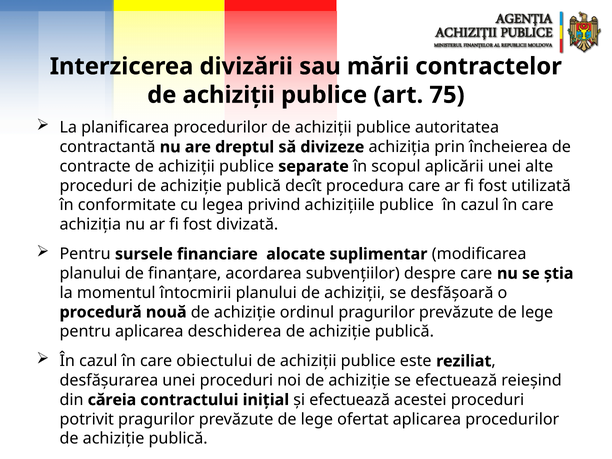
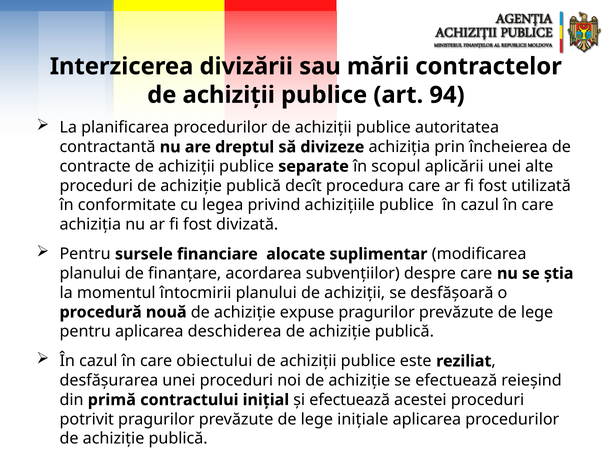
75: 75 -> 94 (447, 95)
ordinul: ordinul -> expuse (307, 312)
căreia: căreia -> primă (112, 400)
ofertat: ofertat -> iniţiale (363, 419)
